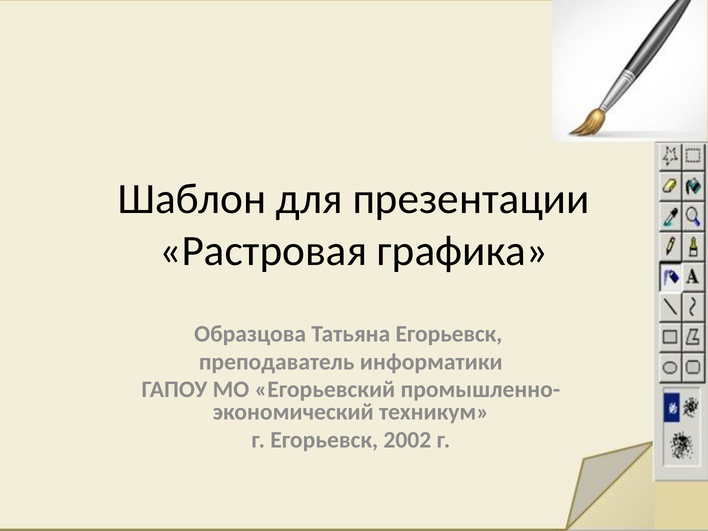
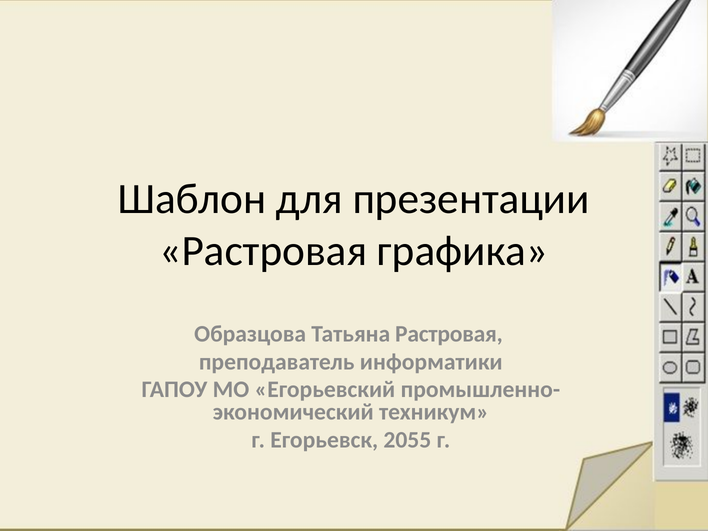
Татьяна Егорьевск: Егорьевск -> Растровая (449, 334)
2002: 2002 -> 2055 (407, 440)
